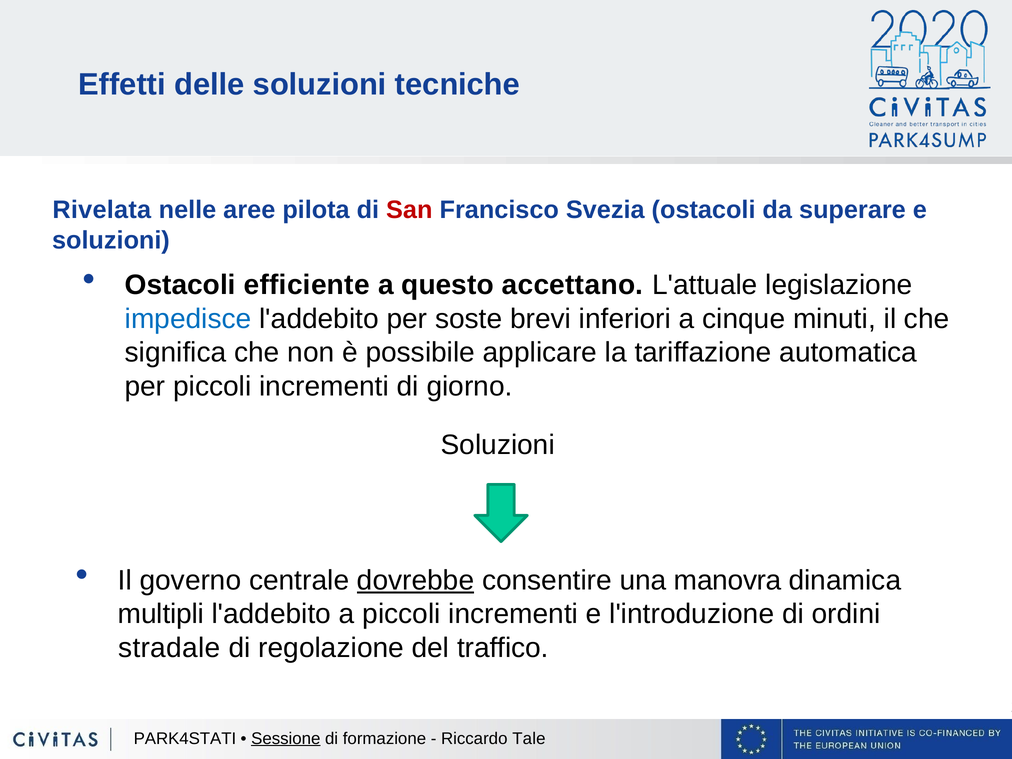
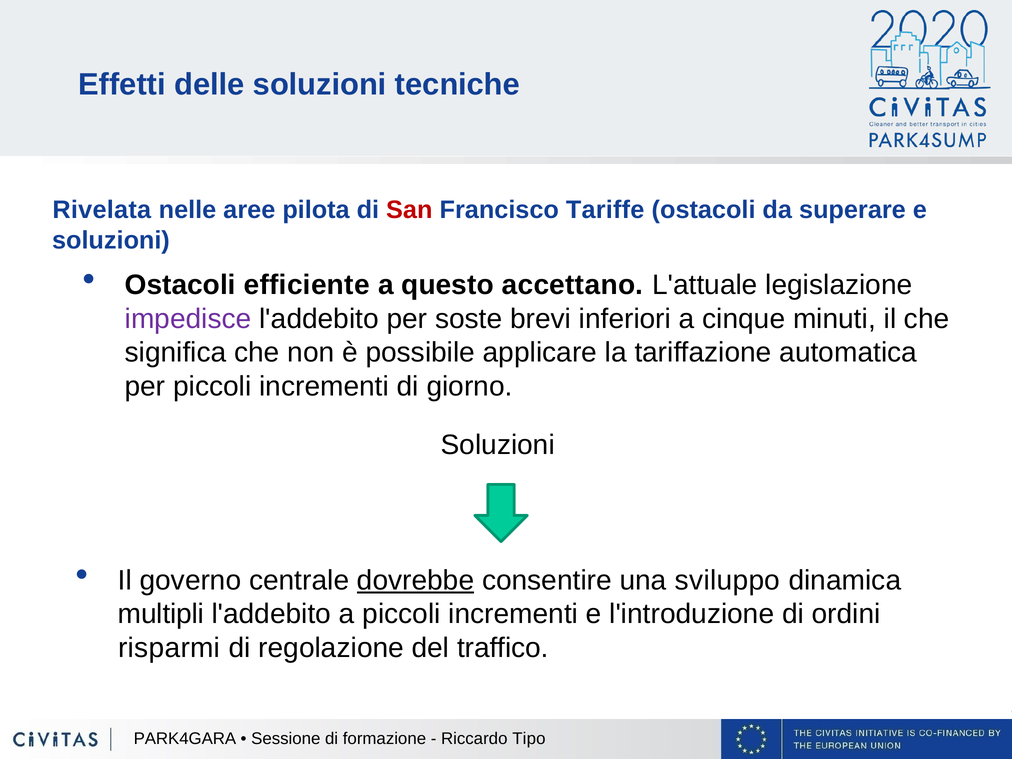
Svezia: Svezia -> Tariffe (605, 210)
impedisce colour: blue -> purple (188, 319)
manovra: manovra -> sviluppo (727, 580)
stradale: stradale -> risparmi (169, 648)
PARK4STATI: PARK4STATI -> PARK4GARA (185, 738)
Sessione underline: present -> none (286, 738)
Tale: Tale -> Tipo (529, 738)
